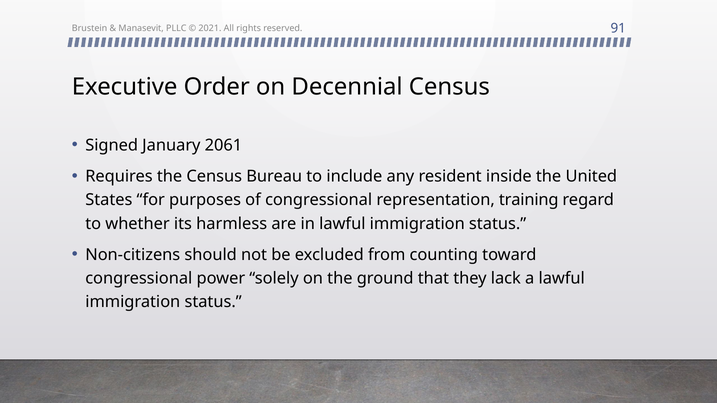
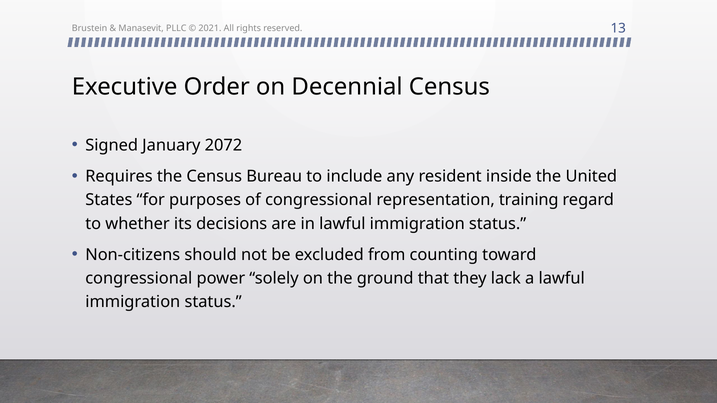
91: 91 -> 13 (618, 28)
2061: 2061 -> 2072 (223, 145)
harmless: harmless -> decisions (232, 224)
